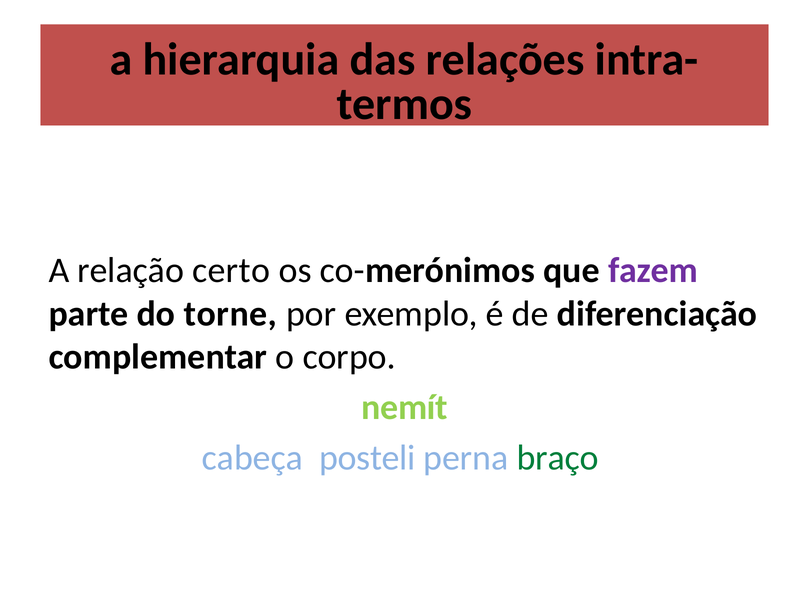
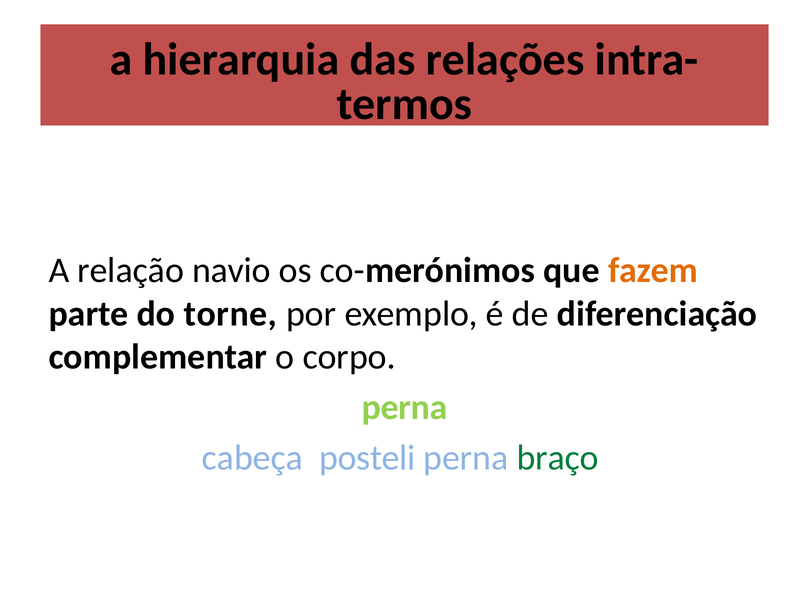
certo: certo -> navio (231, 270)
fazem colour: purple -> orange (653, 270)
nemít: nemít -> perna (405, 407)
